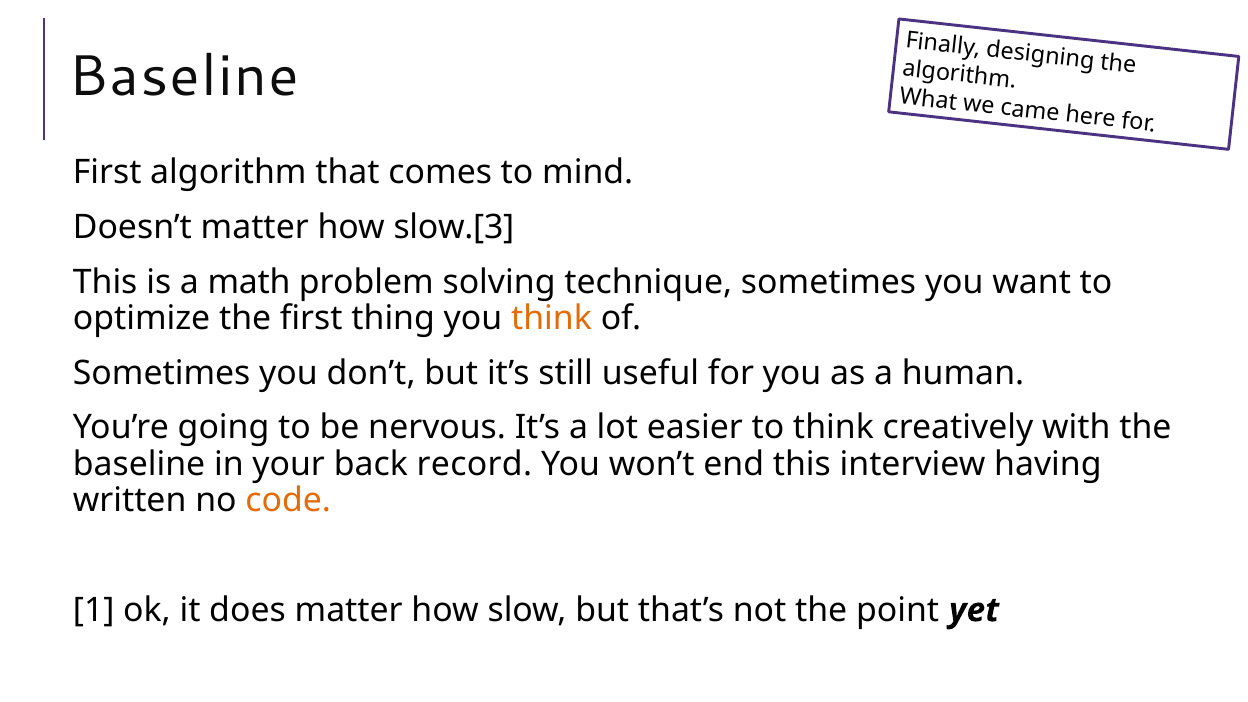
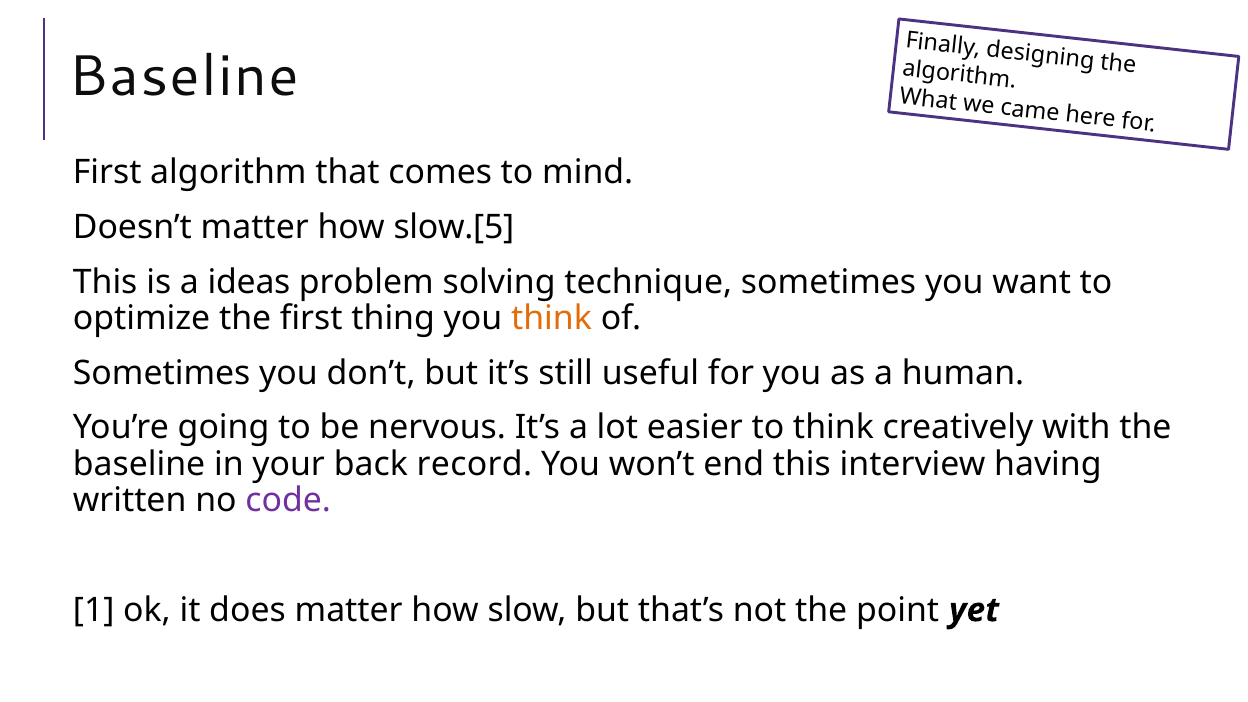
slow.[3: slow.[3 -> slow.[5 (454, 227)
math: math -> ideas (249, 282)
code colour: orange -> purple (288, 501)
